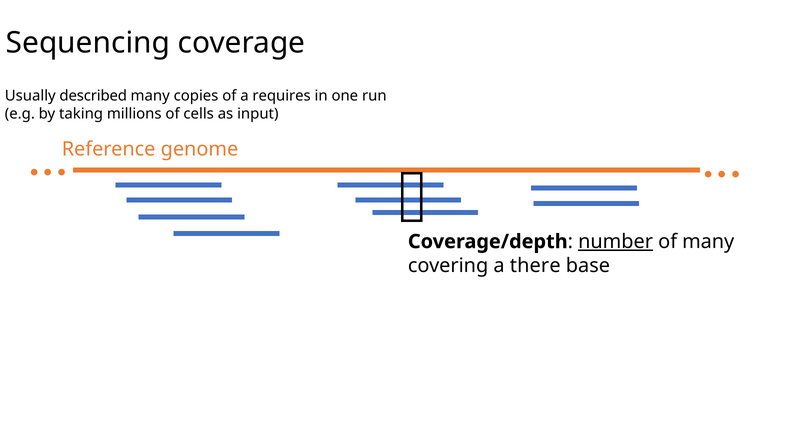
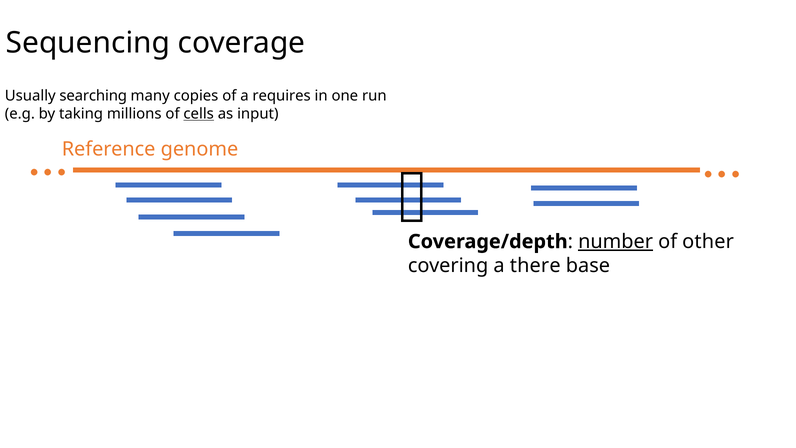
described: described -> searching (93, 96)
cells underline: none -> present (199, 114)
of many: many -> other (708, 241)
